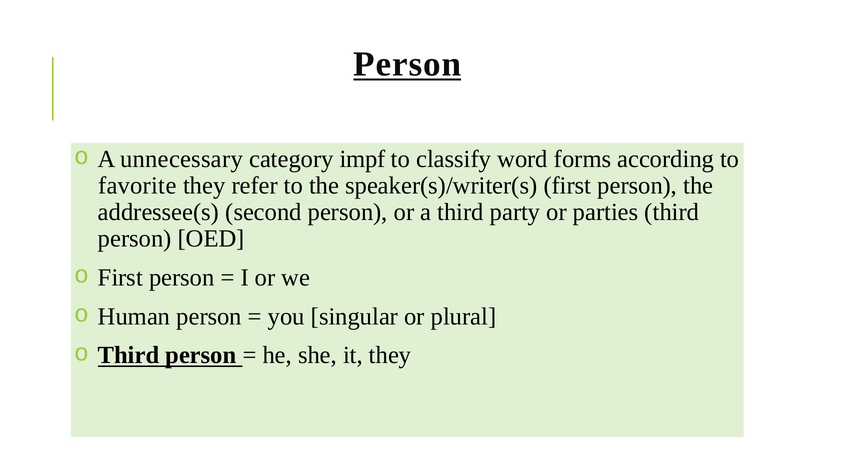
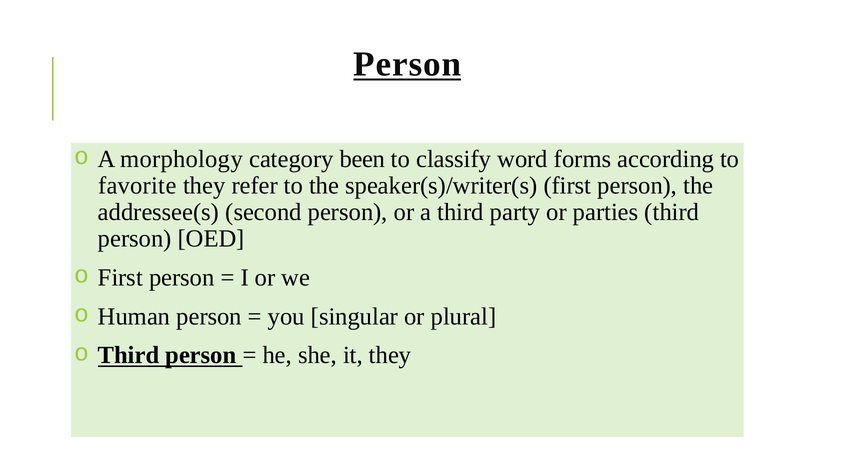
unnecessary: unnecessary -> morphology (182, 159)
impf: impf -> been (362, 159)
